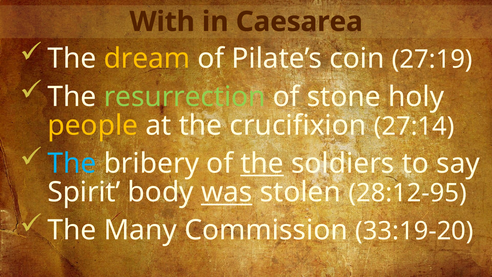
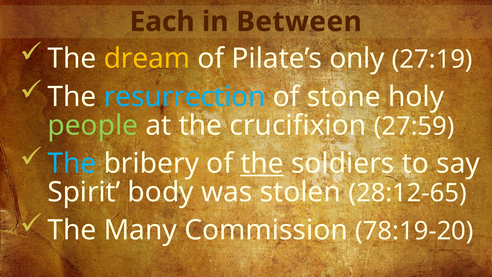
With: With -> Each (162, 22)
Caesarea: Caesarea -> Between (299, 22)
coin: coin -> only (357, 59)
resurrection colour: light green -> light blue (185, 97)
people colour: yellow -> light green (93, 125)
27:14: 27:14 -> 27:59 (414, 126)
was underline: present -> none (227, 192)
28:12-95: 28:12-95 -> 28:12-65 (408, 193)
33:19-20: 33:19-20 -> 78:19-20 (414, 231)
